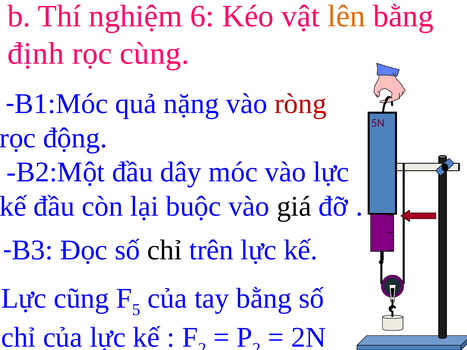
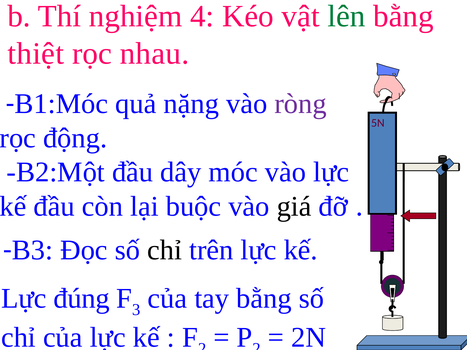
nghiệm 6: 6 -> 4 (202, 16)
lên colour: orange -> green (346, 16)
định: định -> thiệt (36, 54)
cùng: cùng -> nhau (155, 54)
ròng colour: red -> purple (301, 104)
cũng: cũng -> đúng (82, 299)
5: 5 -> 3 (136, 310)
